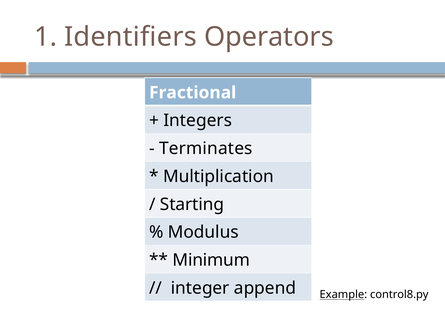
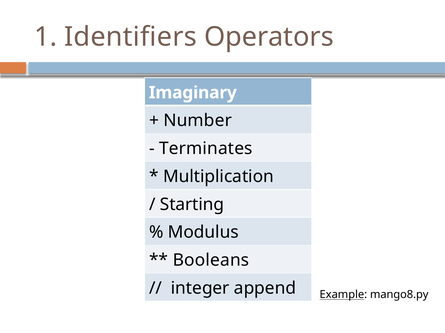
Fractional: Fractional -> Imaginary (193, 93)
Integers: Integers -> Number (198, 121)
Minimum: Minimum -> Booleans (211, 261)
control8.py: control8.py -> mango8.py (399, 295)
